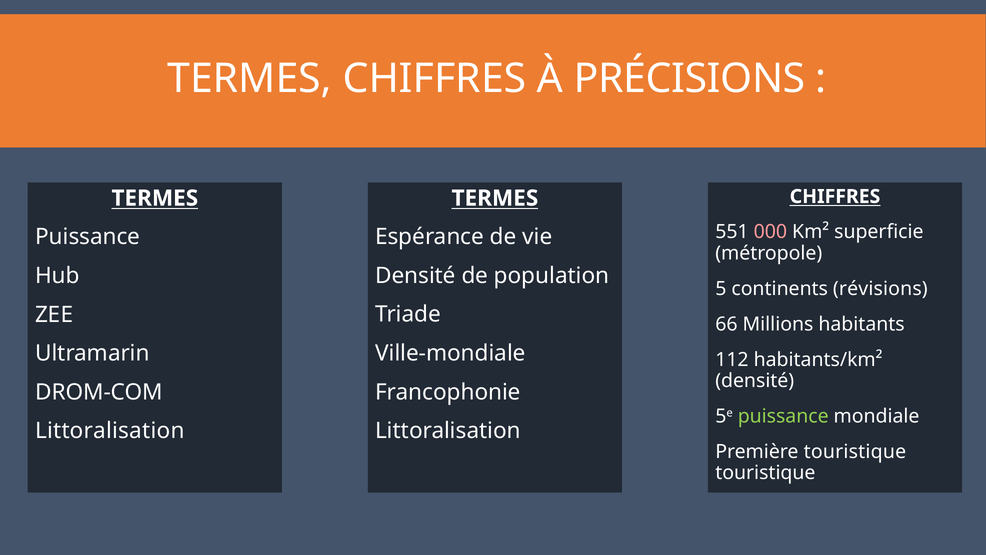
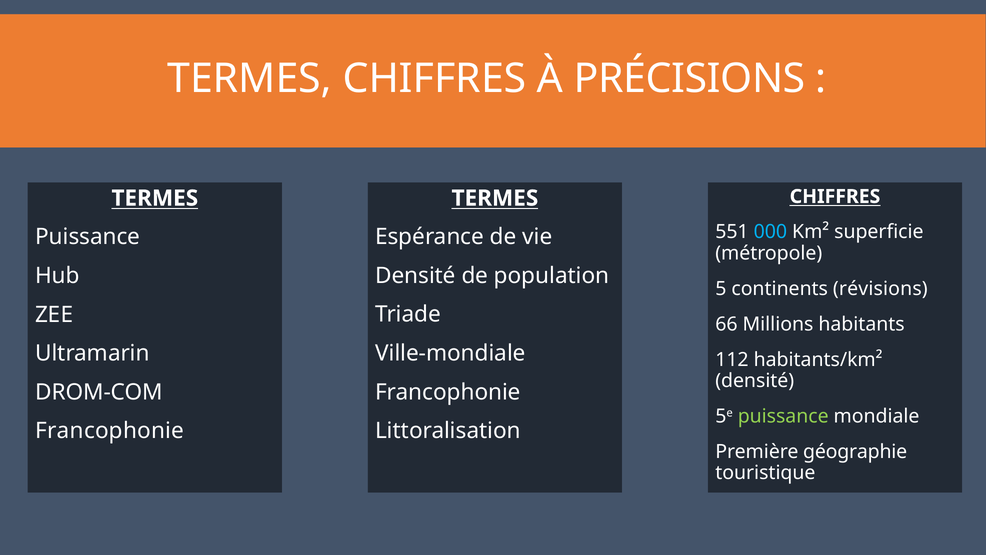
000 colour: pink -> light blue (770, 232)
Littoralisation: Littoralisation -> Francophonie (110, 431)
Première touristique: touristique -> géographie (855, 451)
